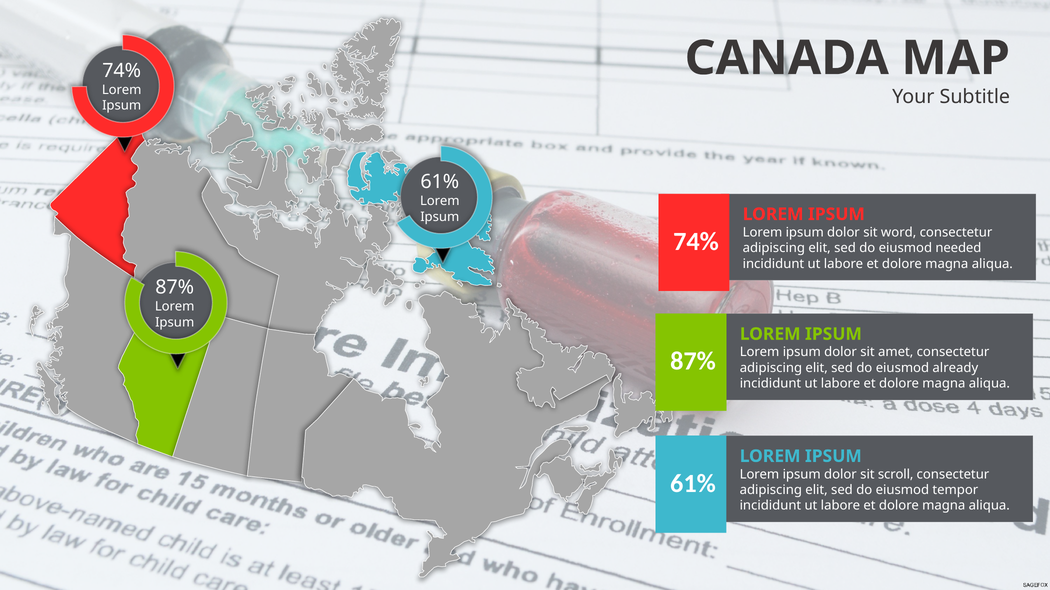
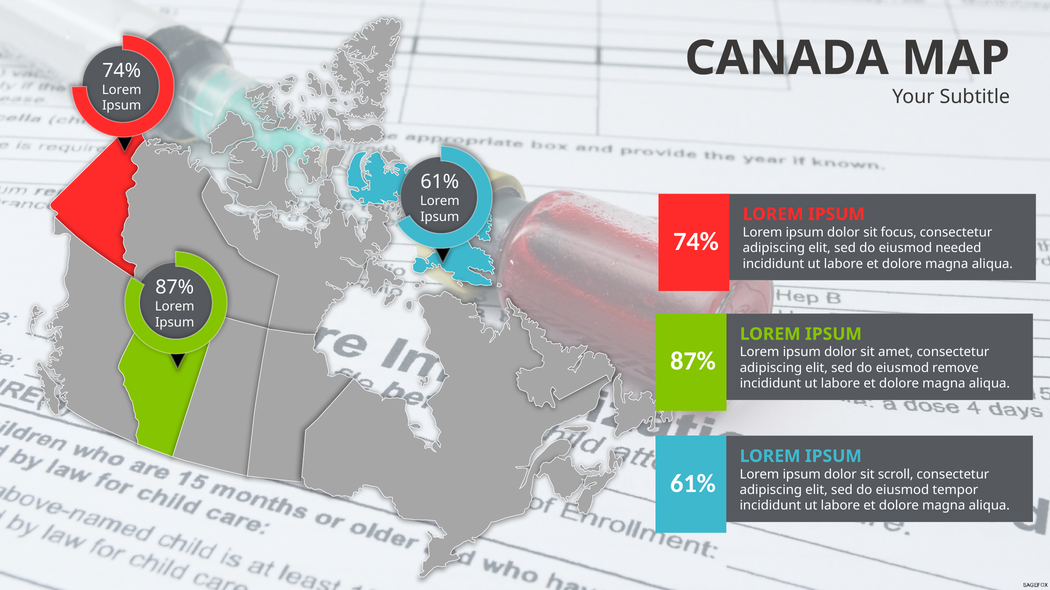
word: word -> focus (899, 233)
already: already -> remove (955, 368)
